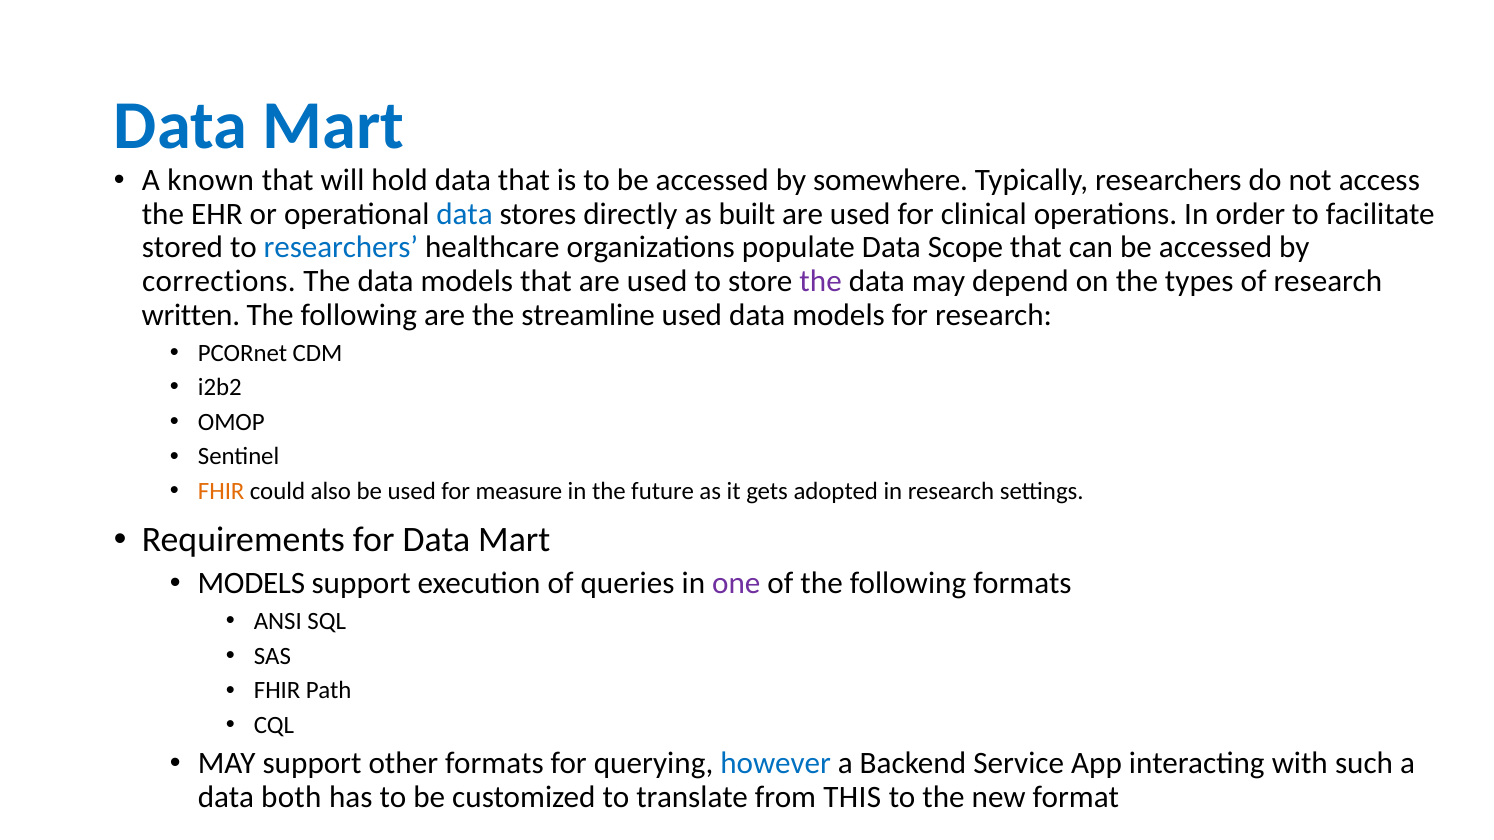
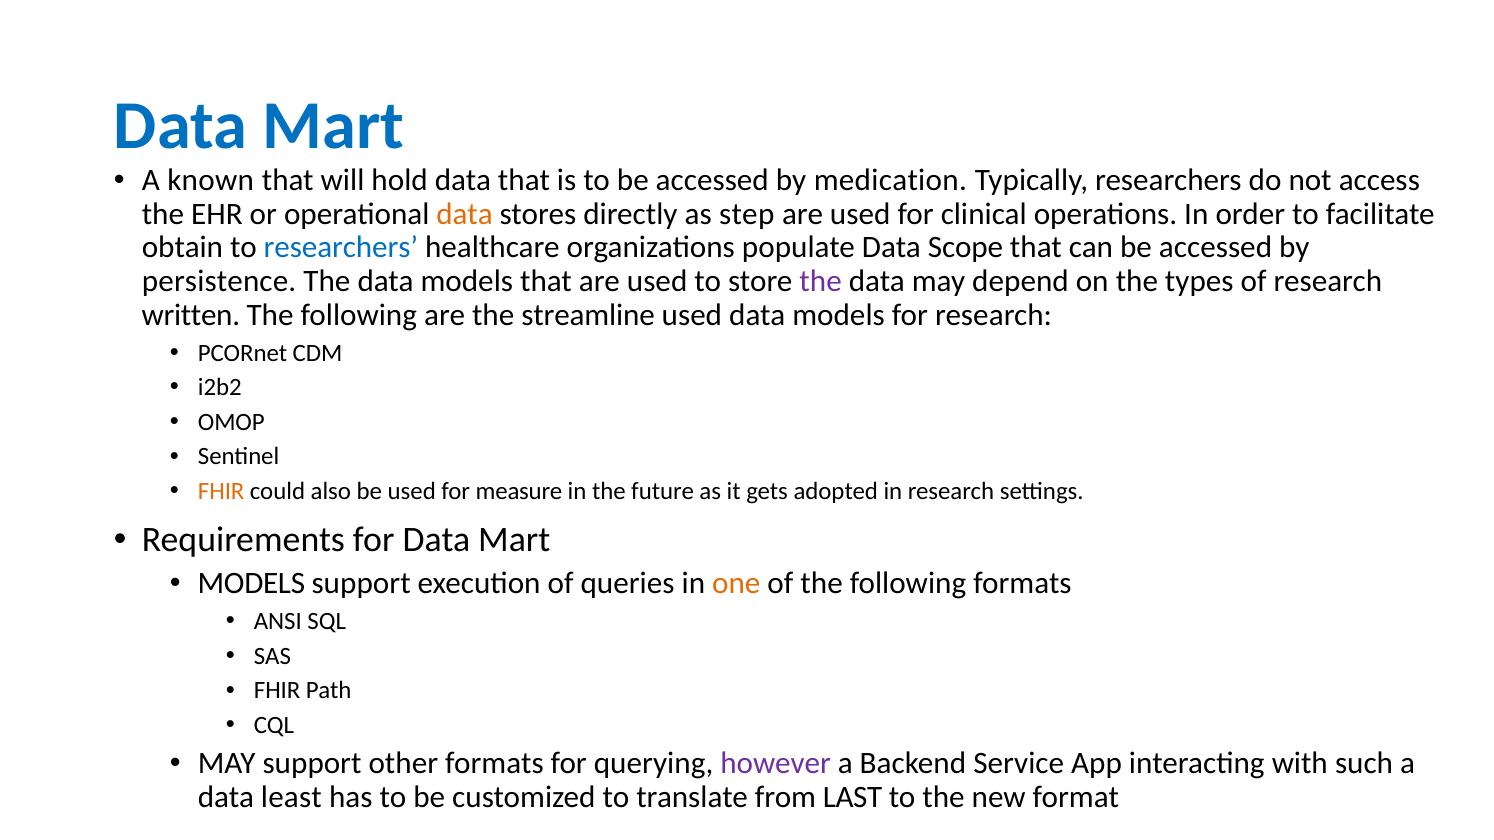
somewhere: somewhere -> medication (890, 181)
data colour: blue -> orange (465, 214)
built: built -> step (747, 214)
stored: stored -> obtain (182, 248)
corrections: corrections -> persistence (219, 281)
one colour: purple -> orange (736, 584)
however colour: blue -> purple (776, 764)
both: both -> least (291, 797)
THIS: THIS -> LAST (853, 797)
